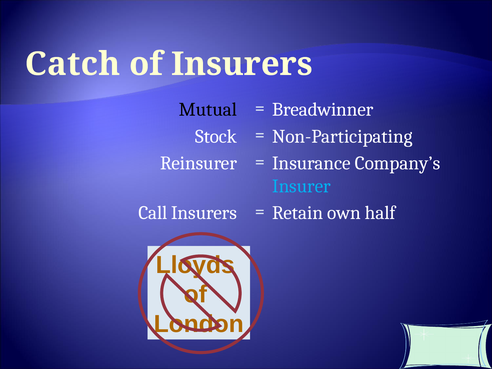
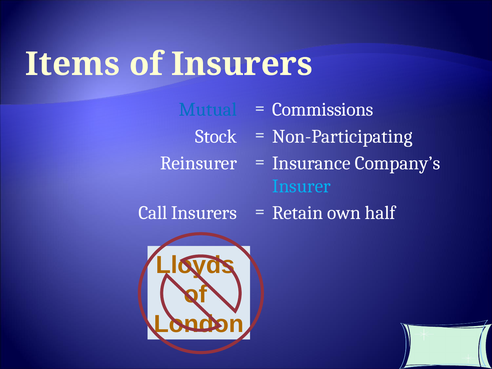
Catch: Catch -> Items (72, 64)
Breadwinner: Breadwinner -> Commissions (323, 110)
Mutual colour: black -> blue (208, 110)
